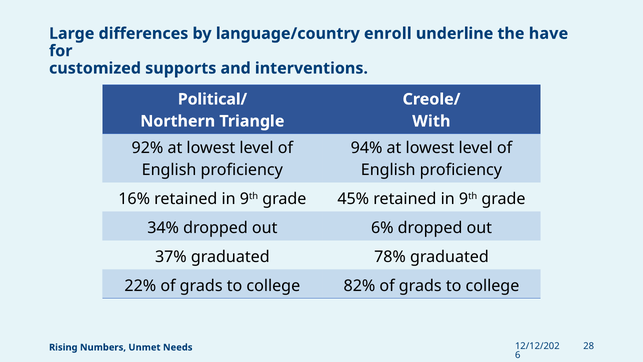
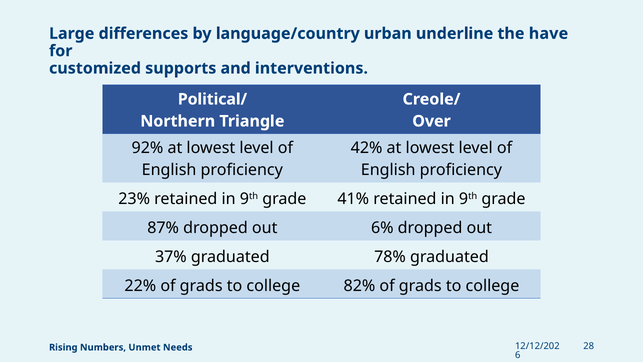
enroll: enroll -> urban (388, 34)
With: With -> Over (431, 121)
94%: 94% -> 42% (367, 148)
16%: 16% -> 23% (134, 199)
45%: 45% -> 41% (353, 199)
34%: 34% -> 87% (163, 228)
